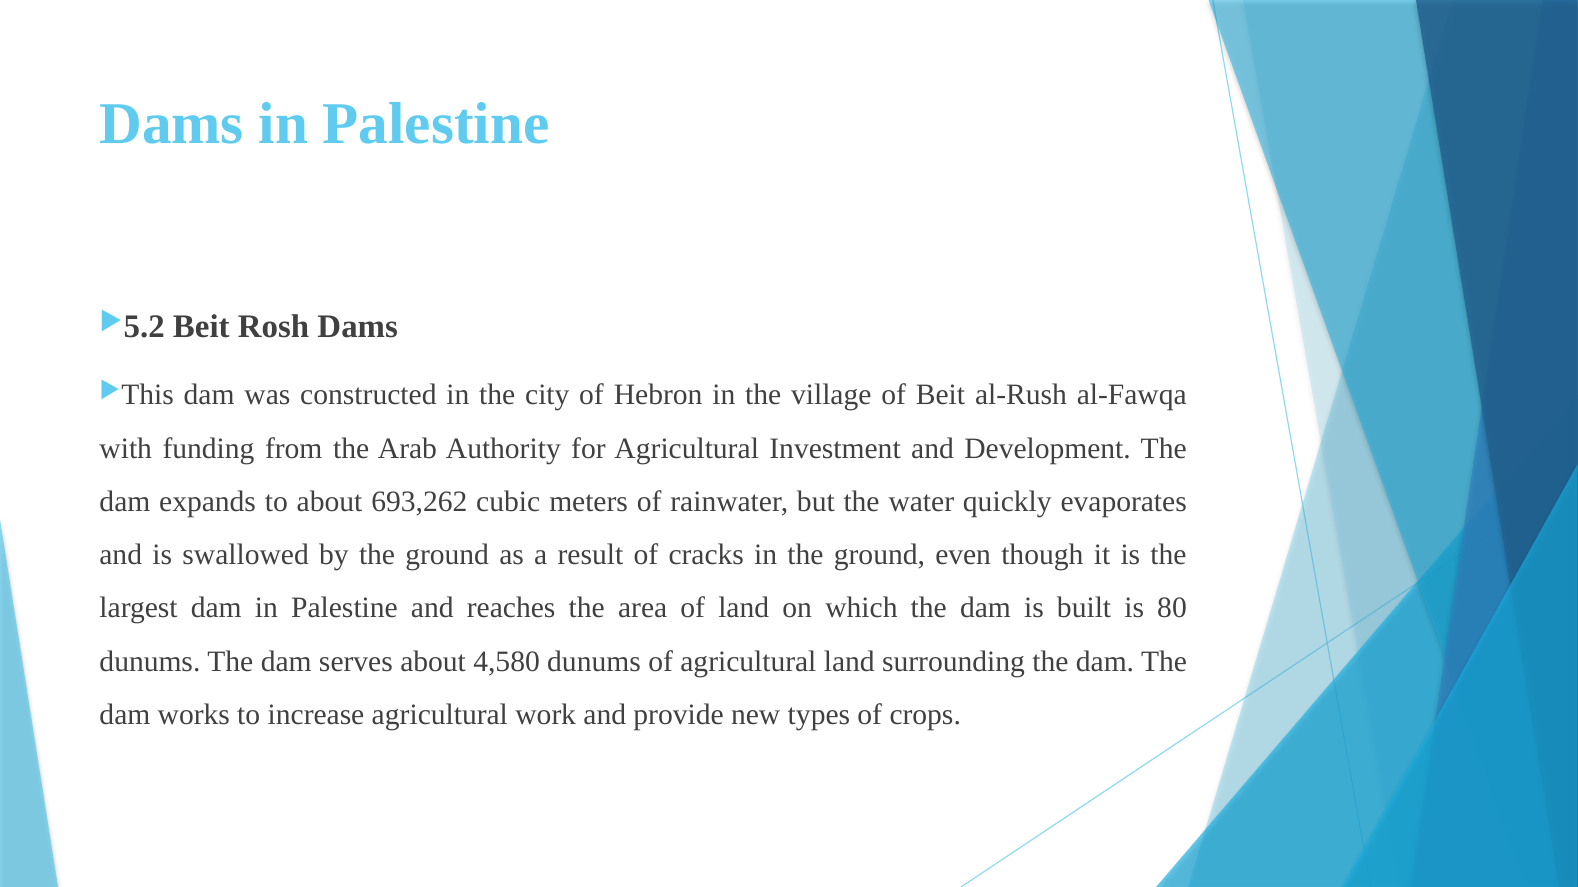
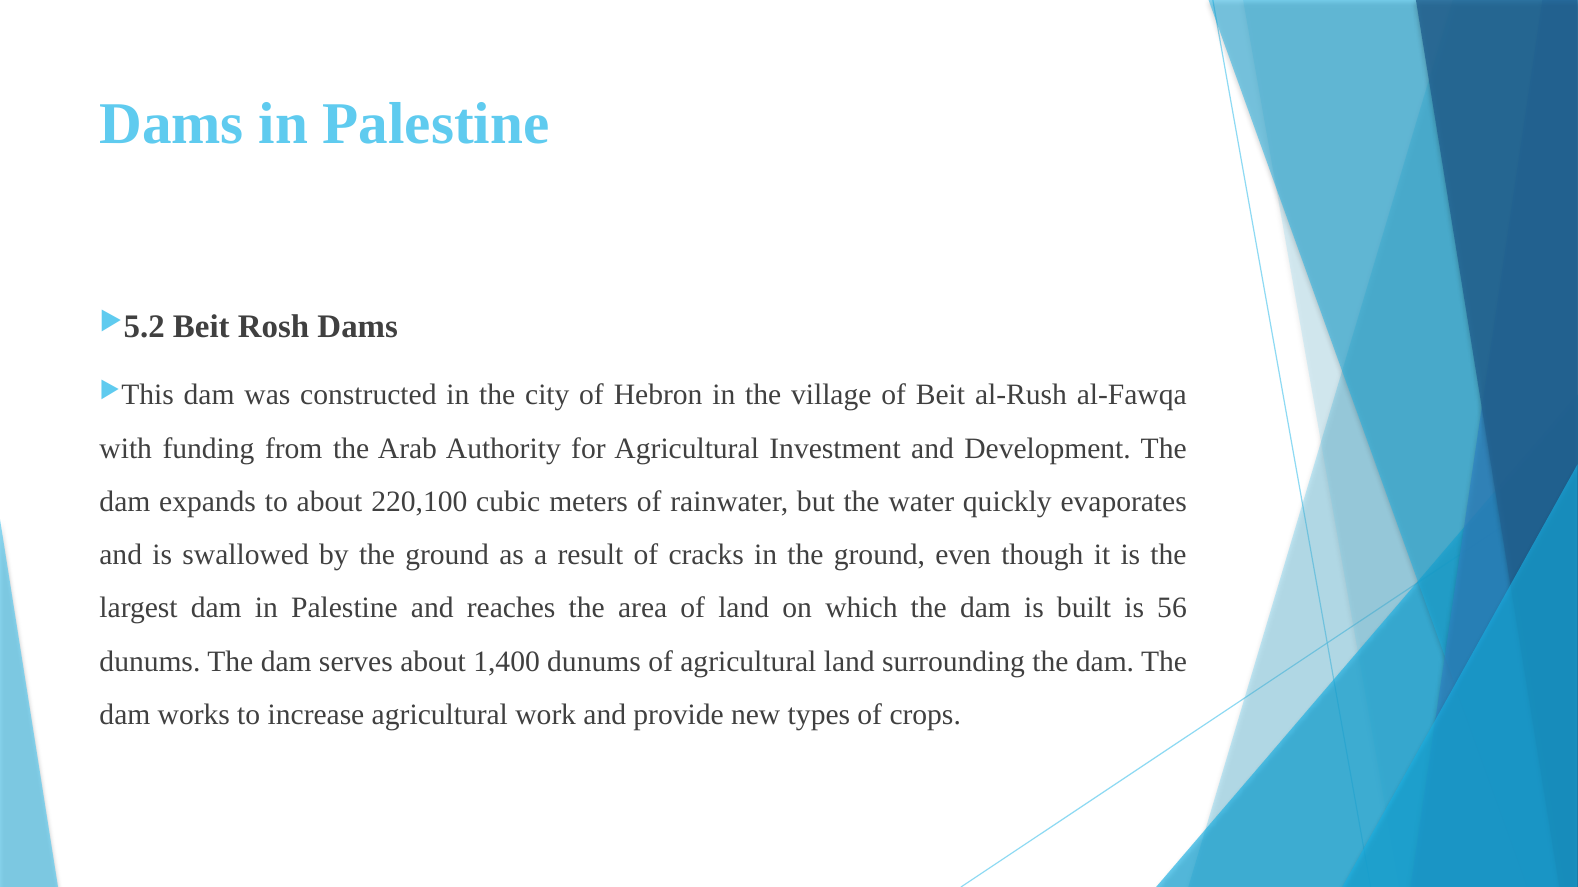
693,262: 693,262 -> 220,100 (419, 502)
80: 80 -> 56 (1172, 608)
4,580: 4,580 -> 1,400 (507, 662)
